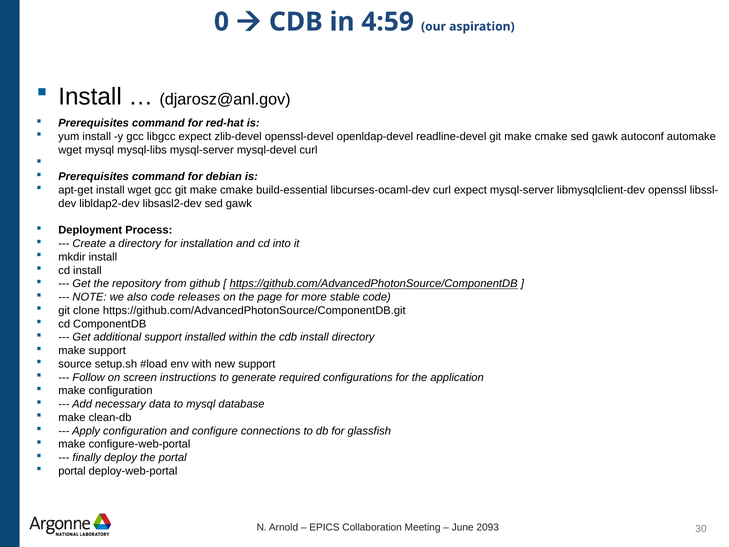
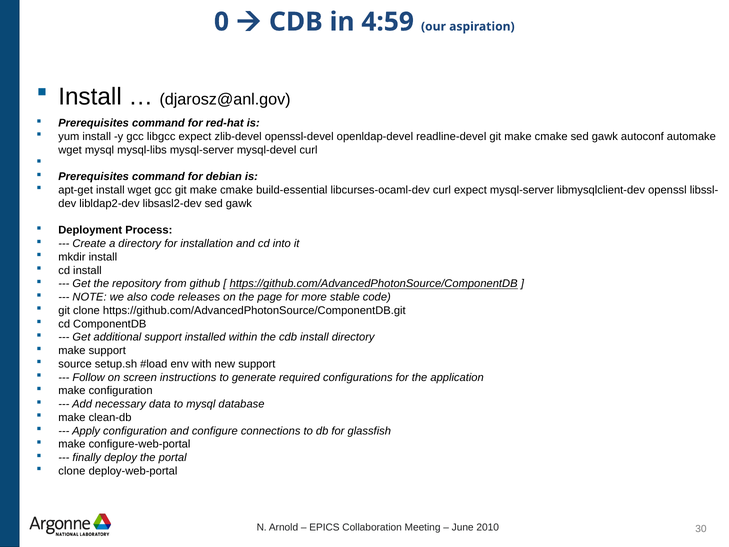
portal: portal -> clone (72, 471)
2093: 2093 -> 2010 (488, 527)
